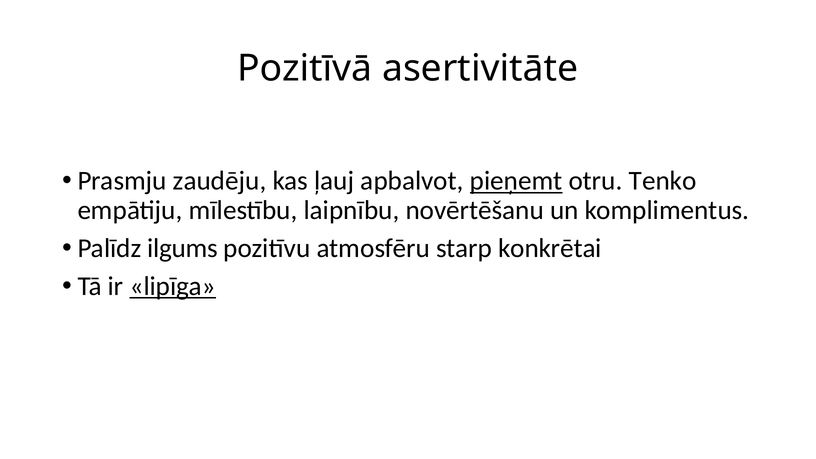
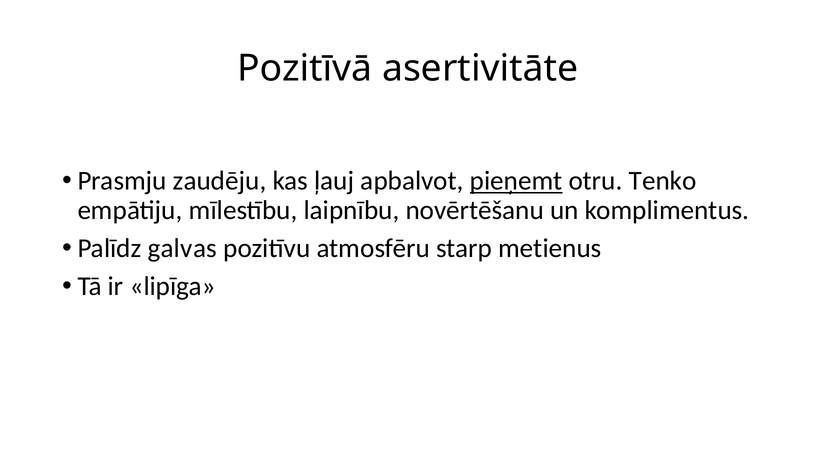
ilgums: ilgums -> galvas (182, 248)
konkrētai: konkrētai -> metienus (550, 248)
lipīga underline: present -> none (173, 286)
